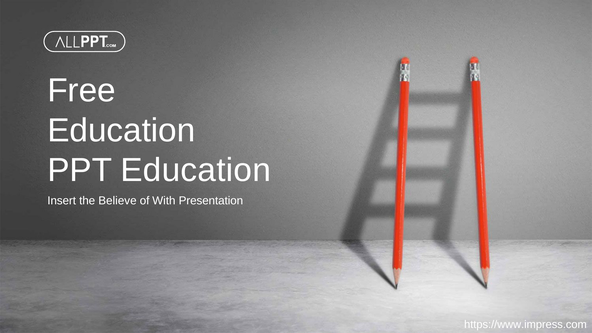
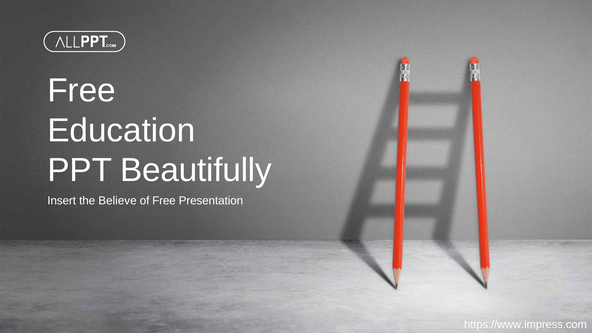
PPT Education: Education -> Beautifully (196, 170)
of With: With -> Free (164, 201)
